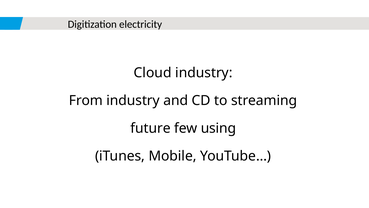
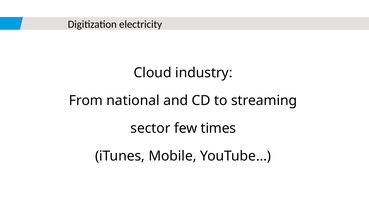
From industry: industry -> national (133, 100)
future: future -> sector (150, 128)
using: using -> times (218, 128)
